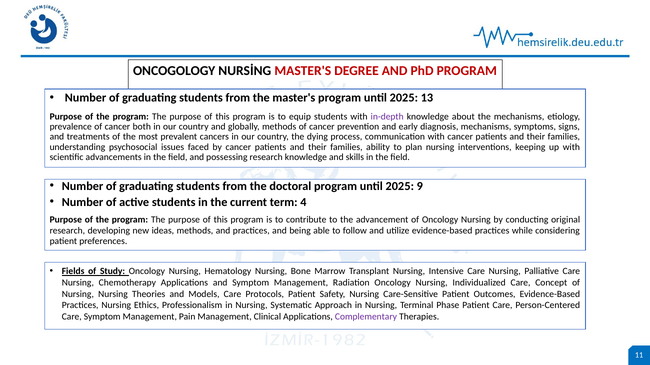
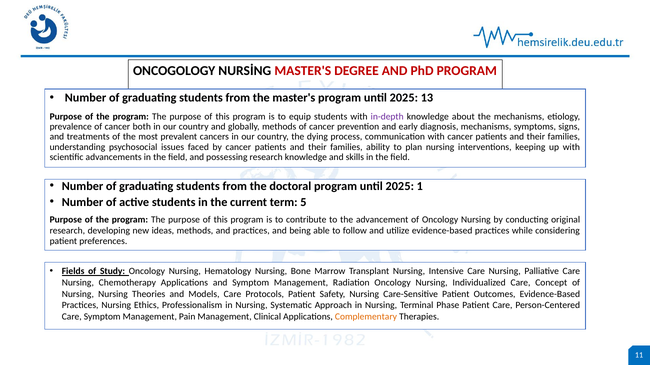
9: 9 -> 1 (420, 187)
4: 4 -> 5 (303, 202)
Complementary colour: purple -> orange (366, 317)
